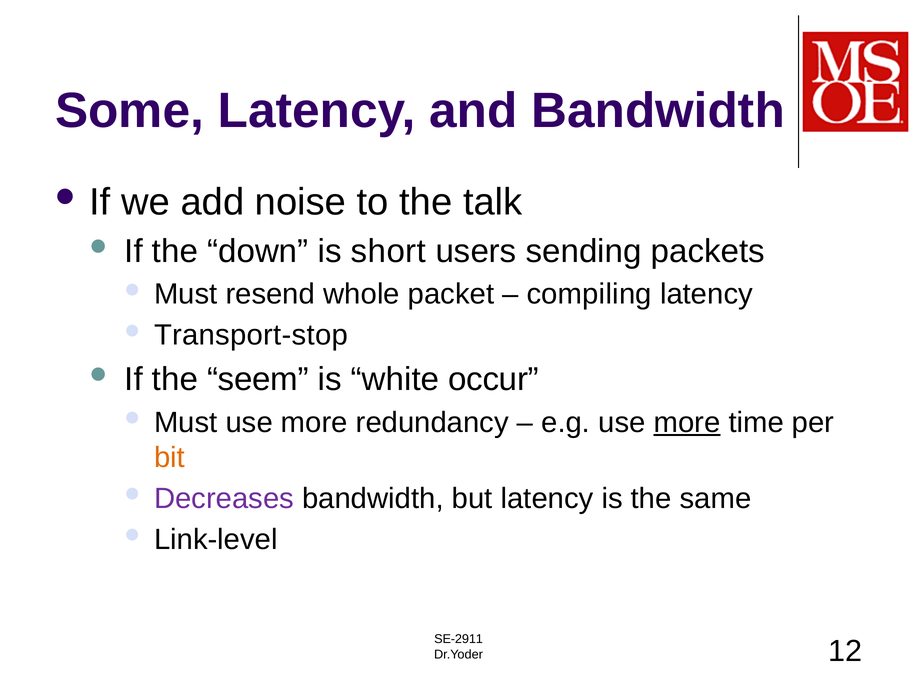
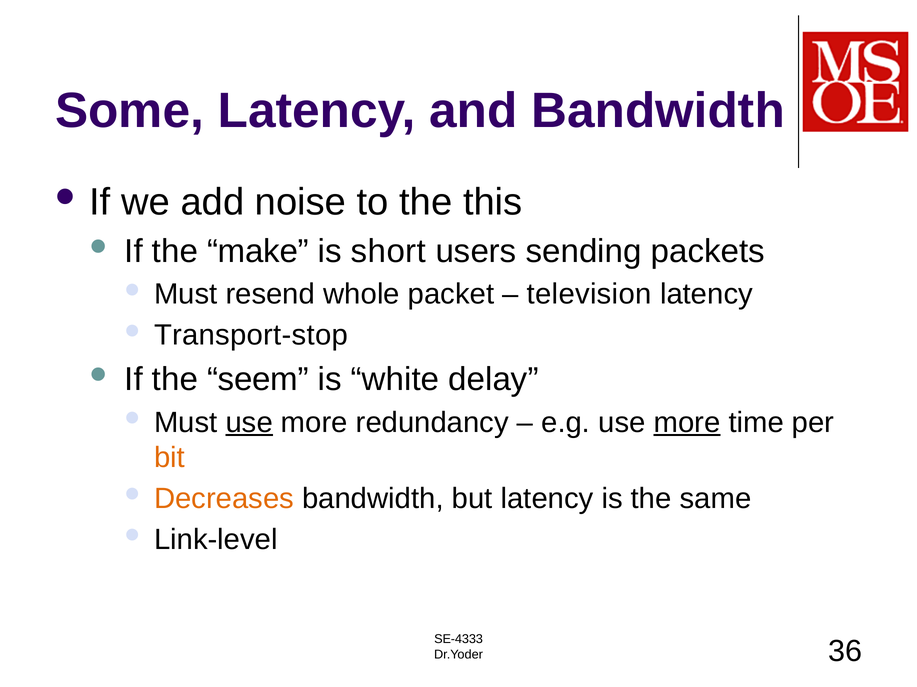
talk: talk -> this (493, 203)
down: down -> make (258, 252)
compiling: compiling -> television (589, 295)
occur: occur -> delay (493, 380)
use underline: none -> present (249, 423)
Decreases colour: purple -> orange (224, 499)
SE-2911: SE-2911 -> SE-4333 (459, 640)
12: 12 -> 36 (845, 652)
